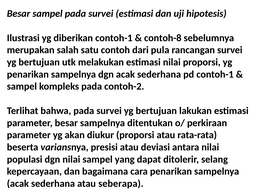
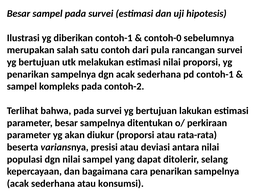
contoh-8: contoh-8 -> contoh-0 (163, 38)
seberapa: seberapa -> konsumsi (121, 183)
